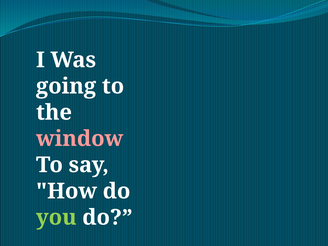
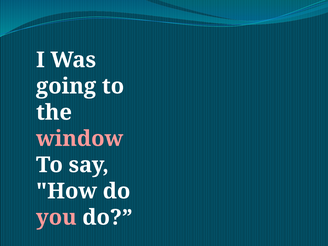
you colour: light green -> pink (56, 217)
